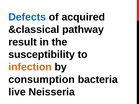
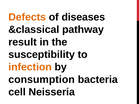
Defects colour: blue -> orange (27, 17)
acquired: acquired -> diseases (83, 17)
live: live -> cell (17, 92)
